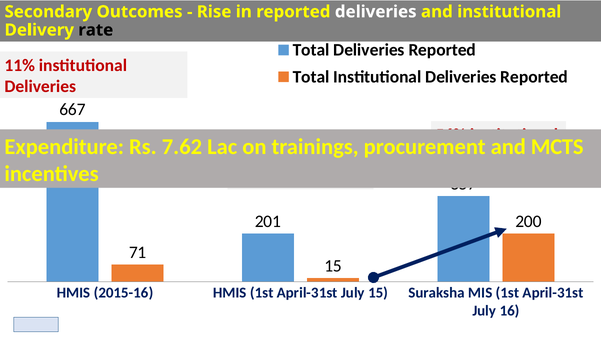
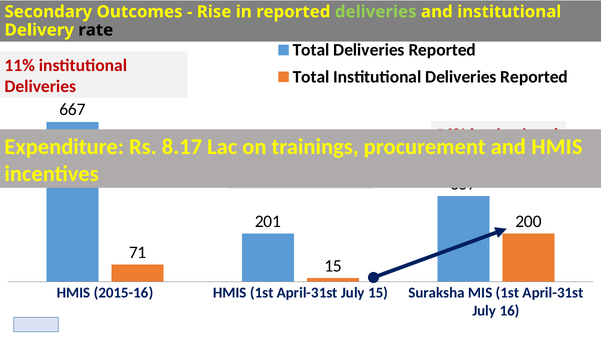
deliveries colour: white -> light green (376, 12)
7.62: 7.62 -> 8.17 (182, 147)
MCTS: MCTS -> HMIS (557, 147)
